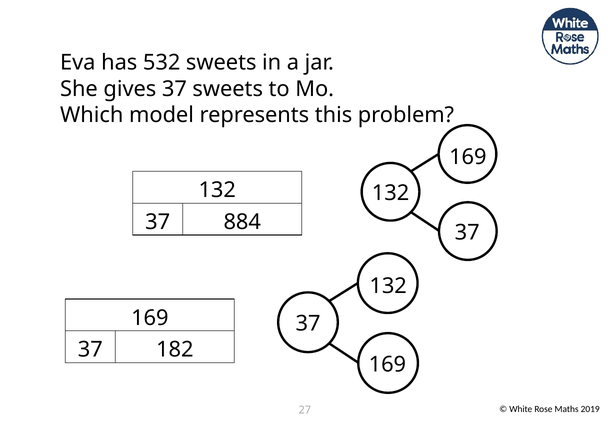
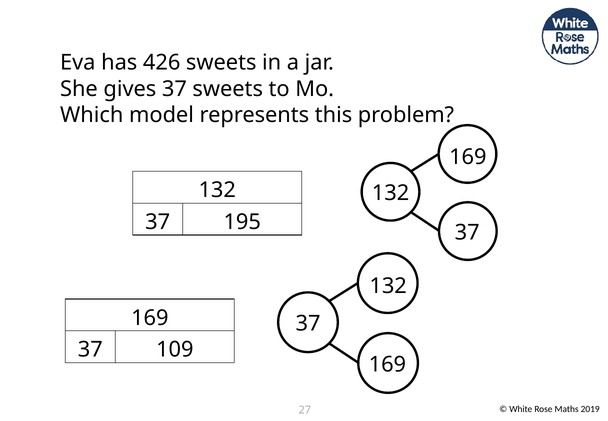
532: 532 -> 426 (162, 63)
884: 884 -> 195 (242, 222)
182: 182 -> 109 (175, 350)
